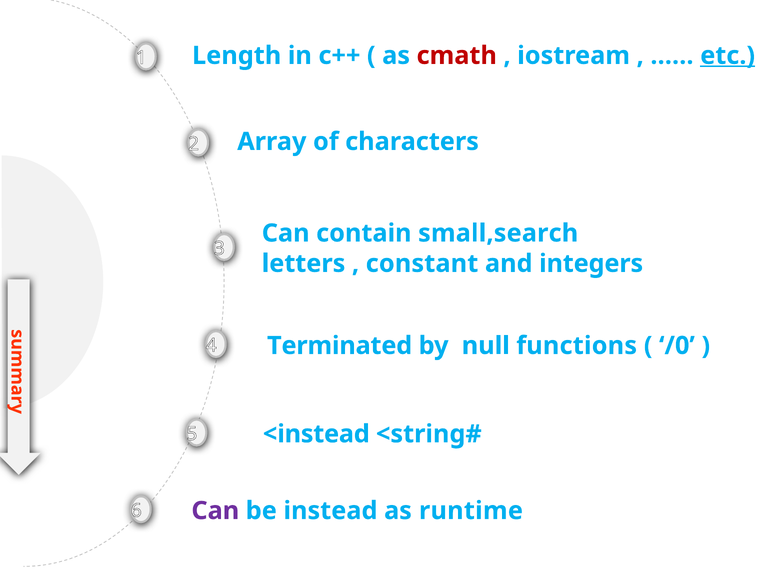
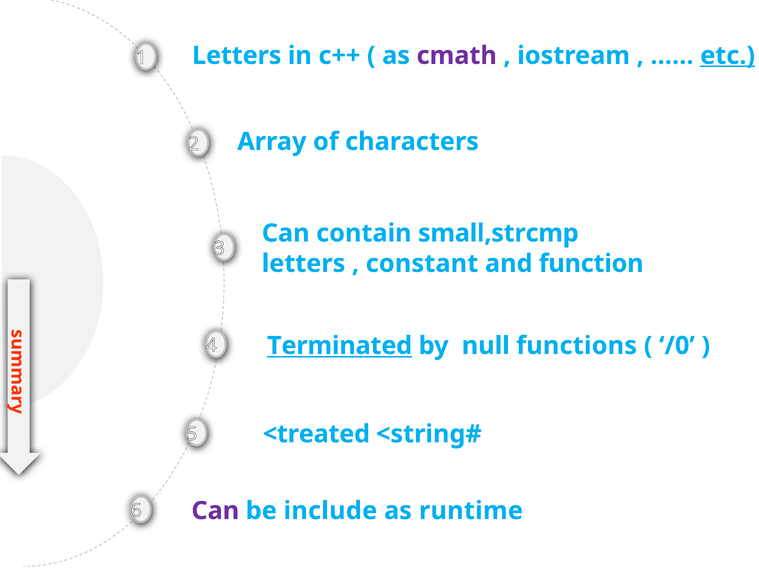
Length: Length -> Letters (237, 56)
cmath colour: red -> purple (457, 56)
small,search: small,search -> small,strcmp (498, 233)
integers: integers -> function (591, 264)
Terminated underline: none -> present (340, 346)
instead: instead -> treated (324, 434)
be instead: instead -> include (330, 511)
